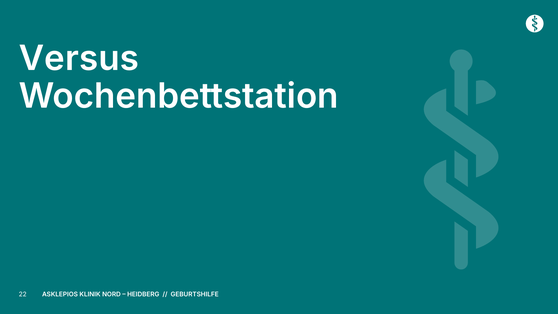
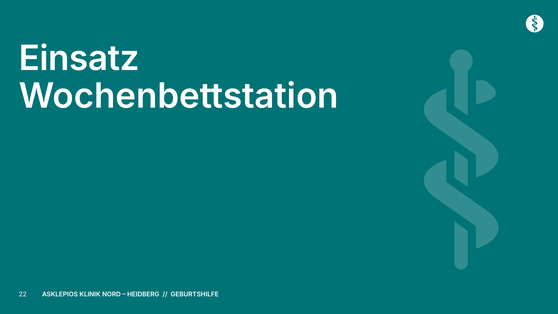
Versus: Versus -> Einsatz (79, 59)
